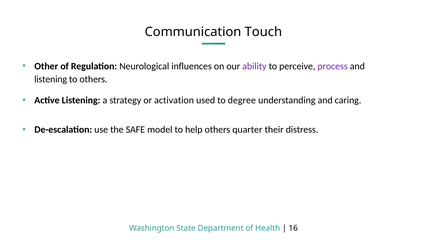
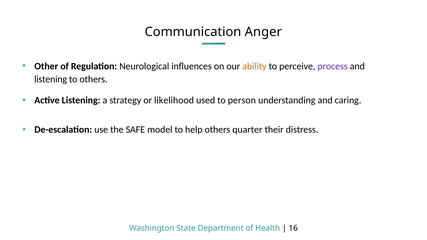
Touch: Touch -> Anger (263, 32)
ability colour: purple -> orange (254, 66)
activation: activation -> likelihood (174, 100)
degree: degree -> person (242, 100)
